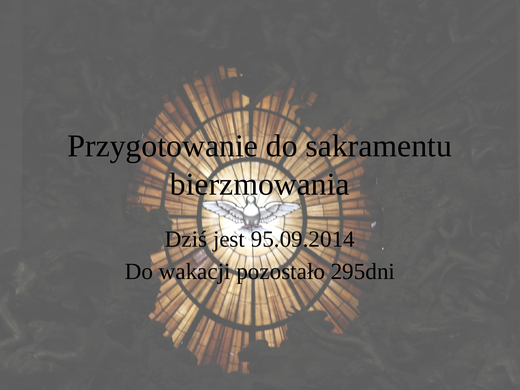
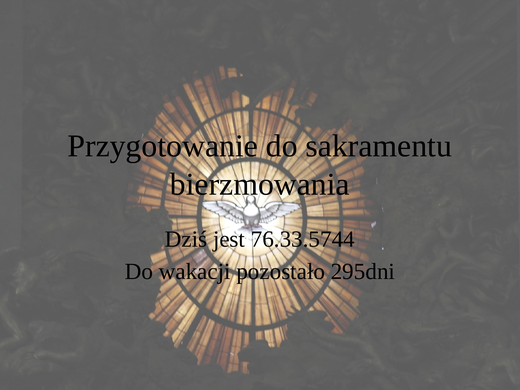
95.09.2014: 95.09.2014 -> 76.33.5744 (303, 239)
